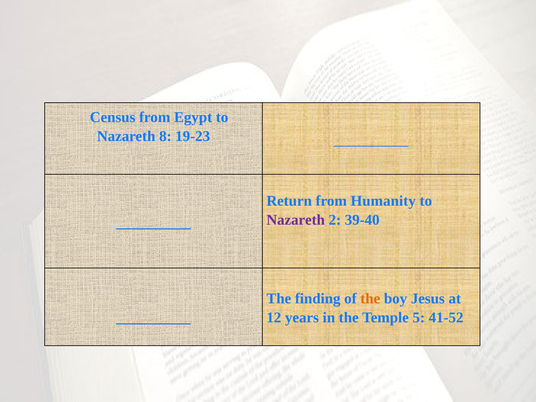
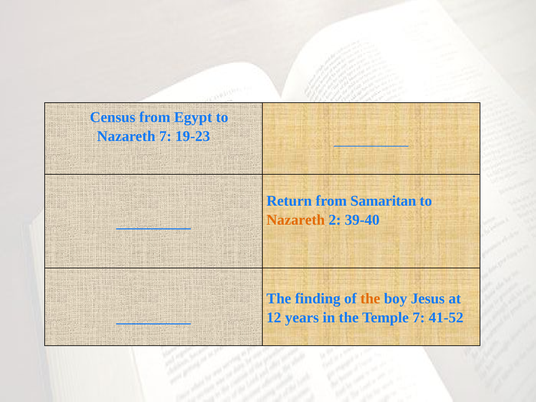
Nazareth 8: 8 -> 7 (165, 136)
Humanity: Humanity -> Samaritan (383, 201)
Nazareth colour: purple -> orange (296, 220)
Temple 5: 5 -> 7 (419, 318)
